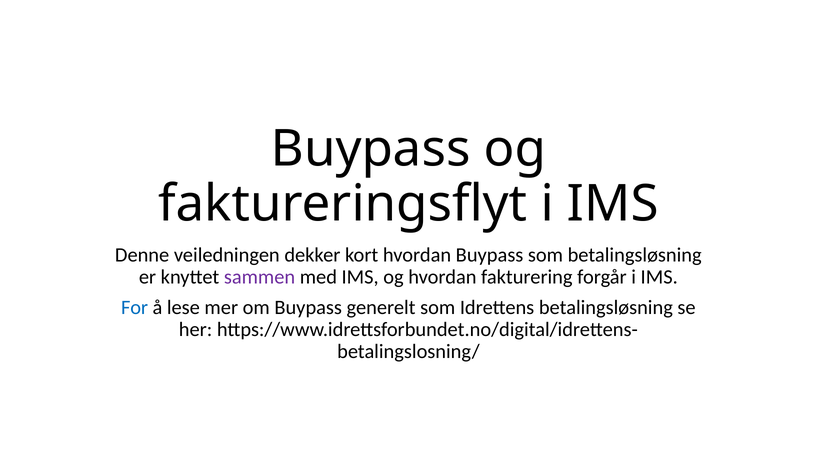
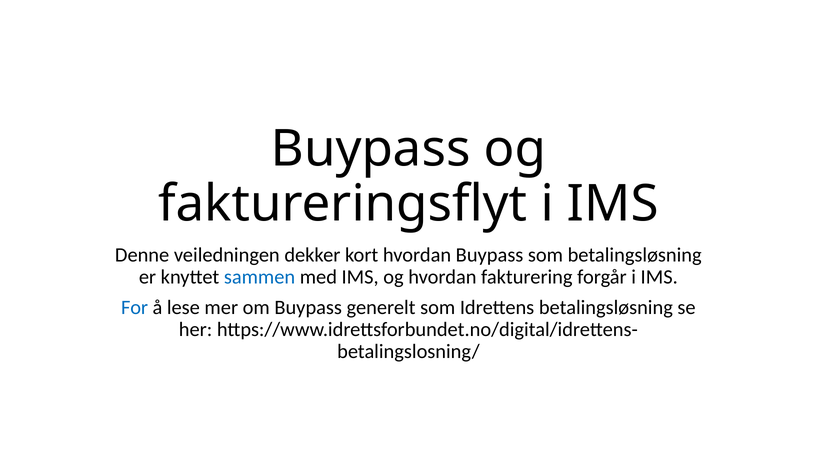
sammen colour: purple -> blue (260, 277)
